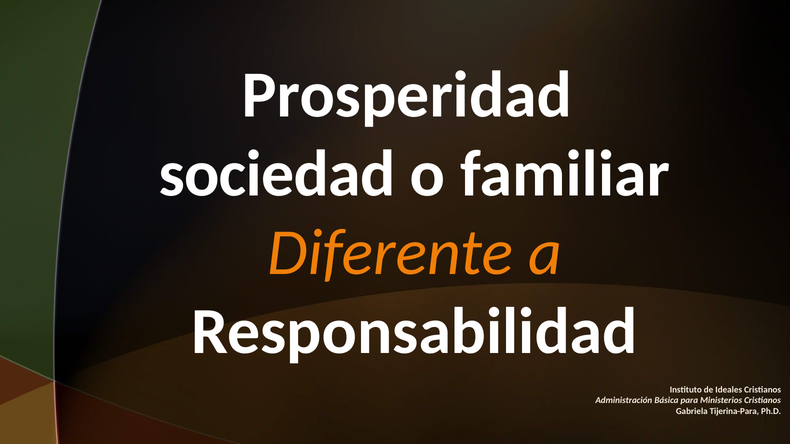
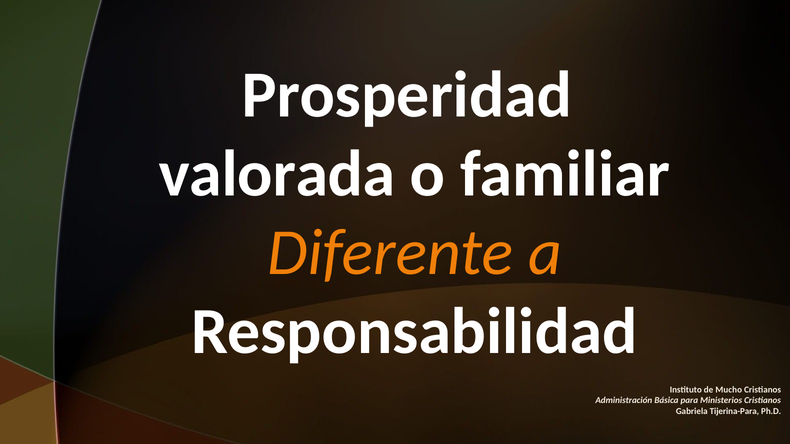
sociedad: sociedad -> valorada (277, 174)
Ideales: Ideales -> Mucho (729, 390)
